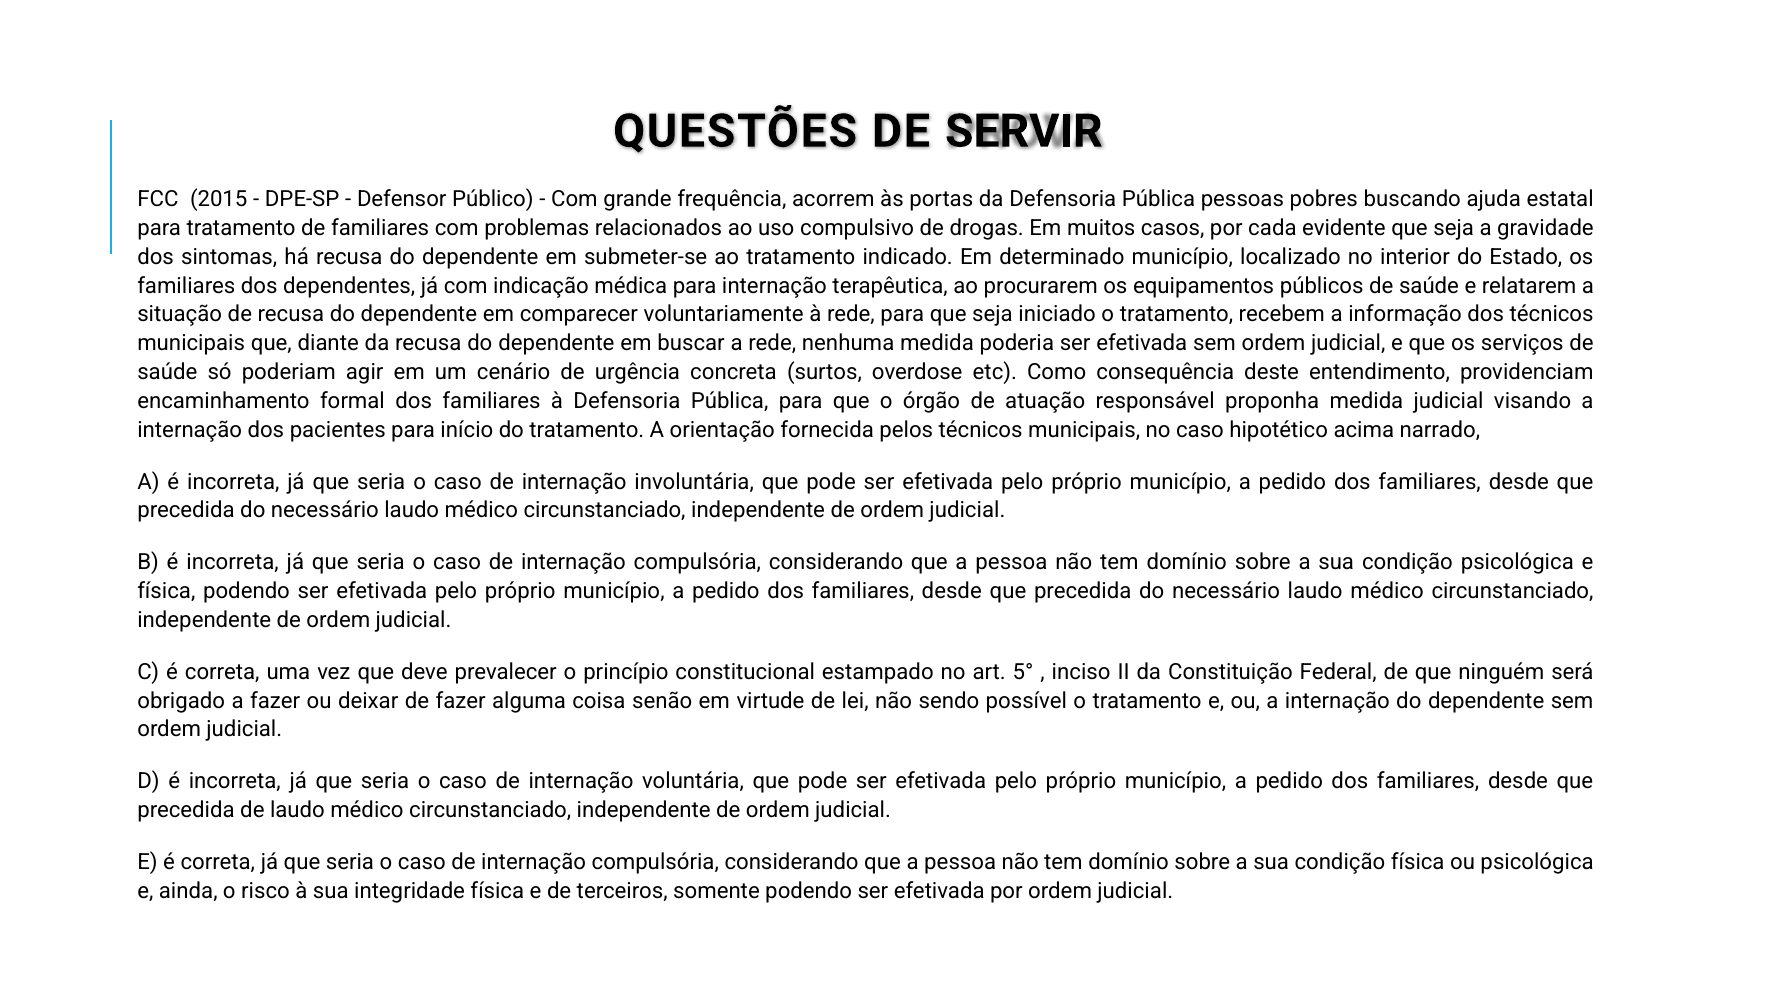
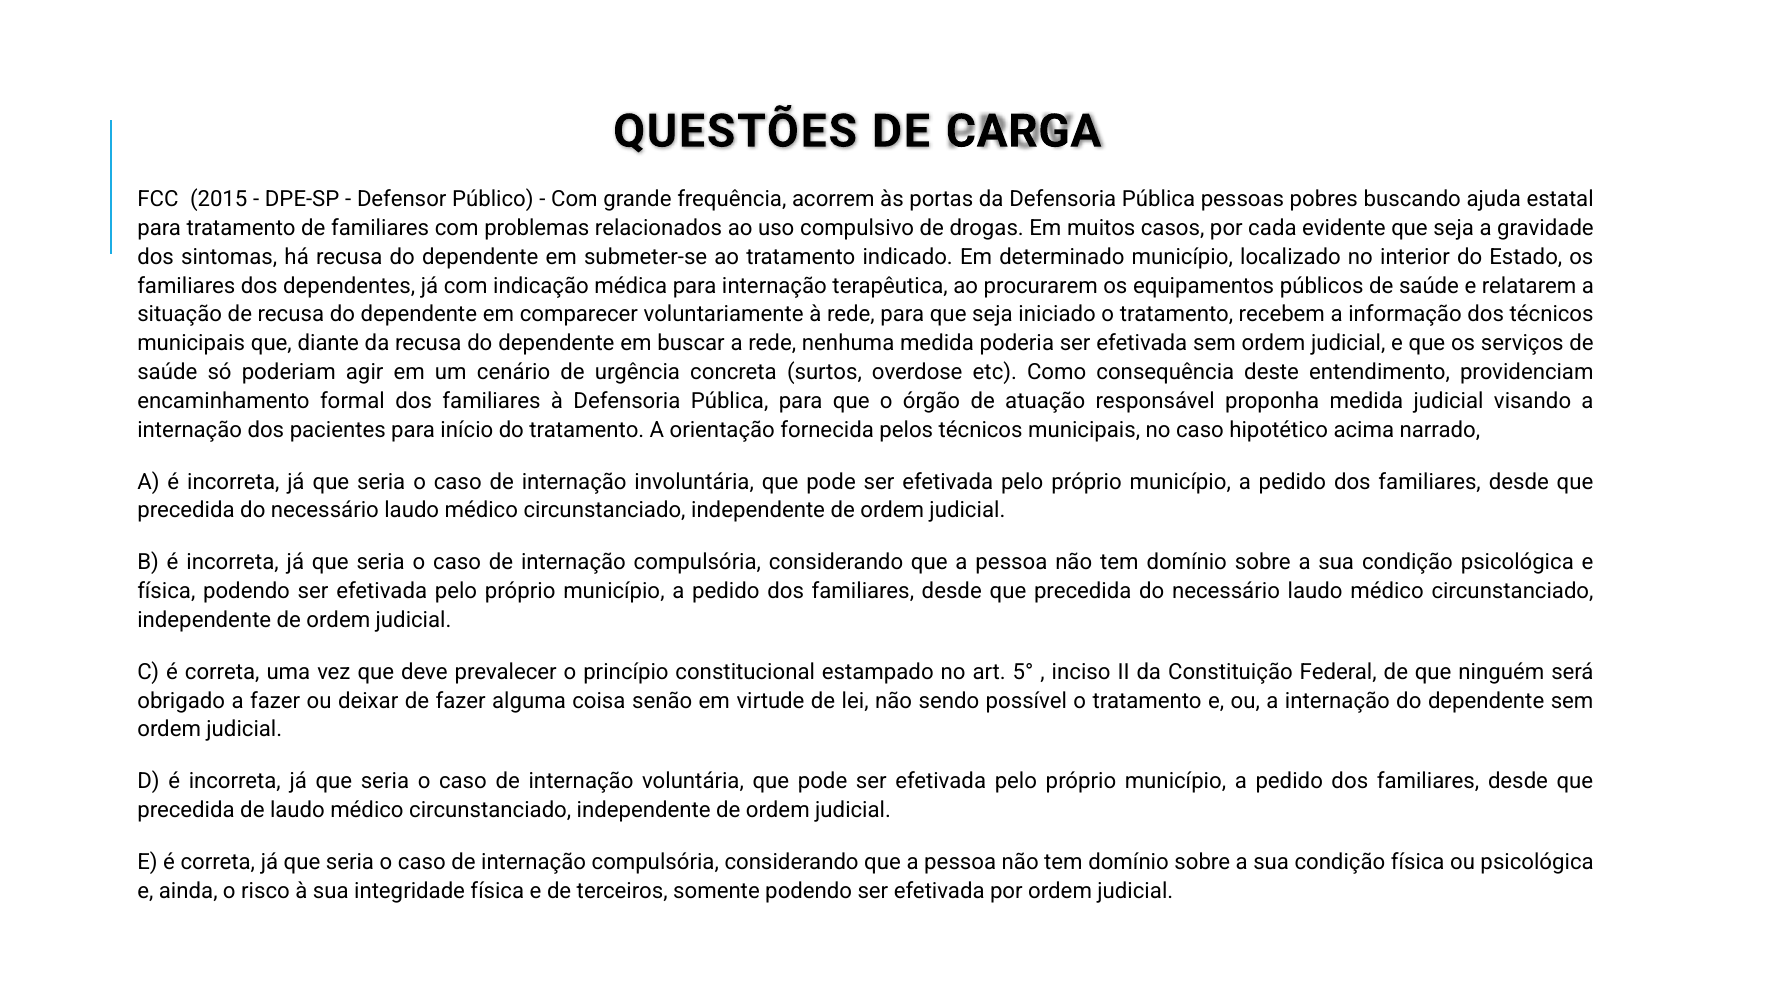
SERVIR: SERVIR -> CARGA (1024, 131)
